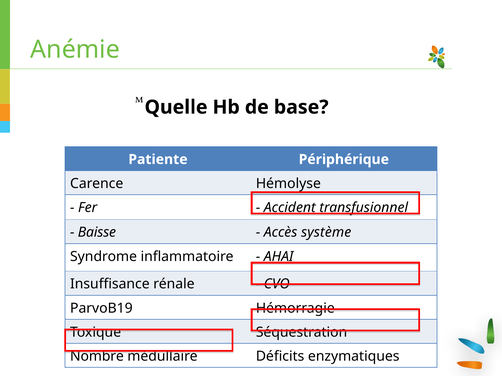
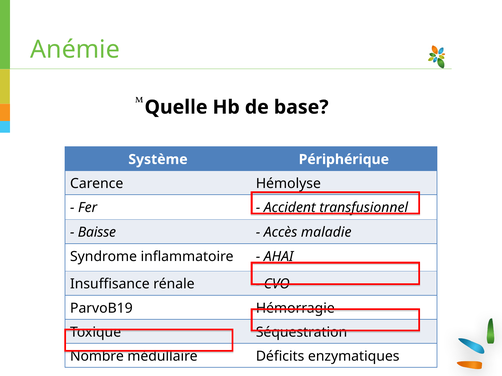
Patiente: Patiente -> Système (158, 160)
système: système -> maladie (326, 233)
